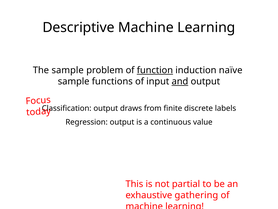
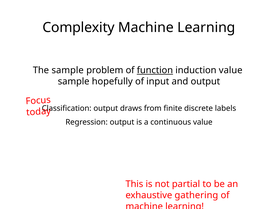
Descriptive: Descriptive -> Complexity (79, 27)
induction naïve: naïve -> value (231, 70)
functions: functions -> hopefully (112, 81)
and underline: present -> none (180, 81)
